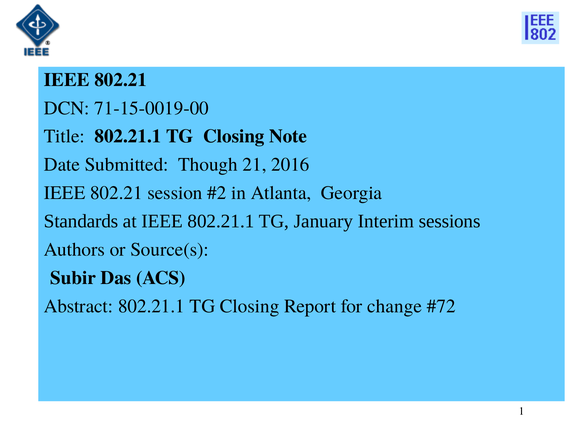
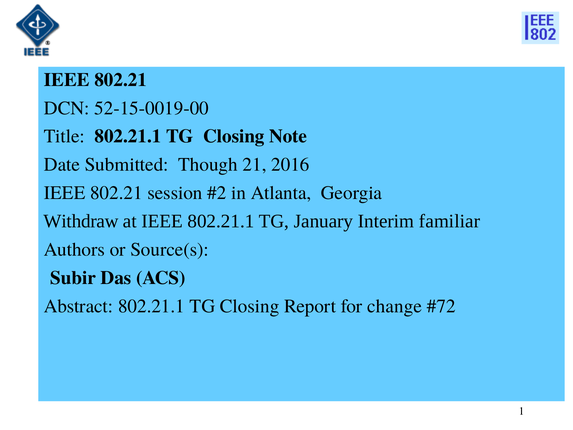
71-15-0019-00: 71-15-0019-00 -> 52-15-0019-00 (152, 108)
Standards: Standards -> Withdraw (81, 221)
sessions: sessions -> familiar (450, 221)
